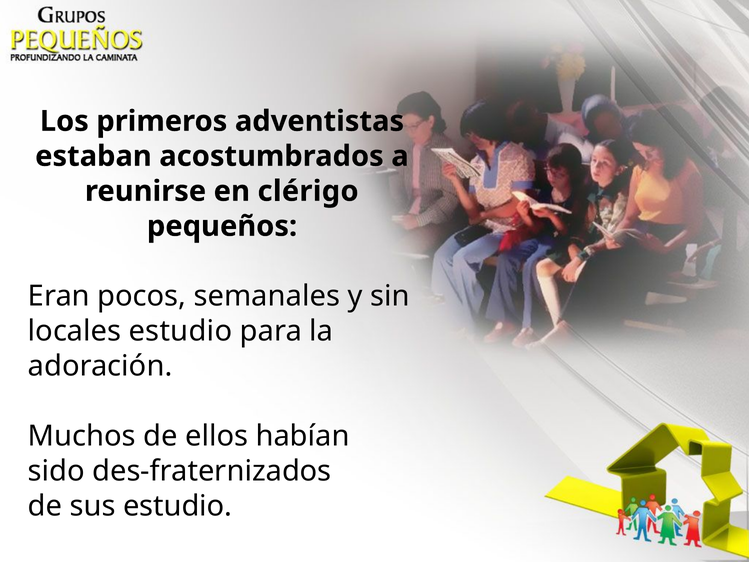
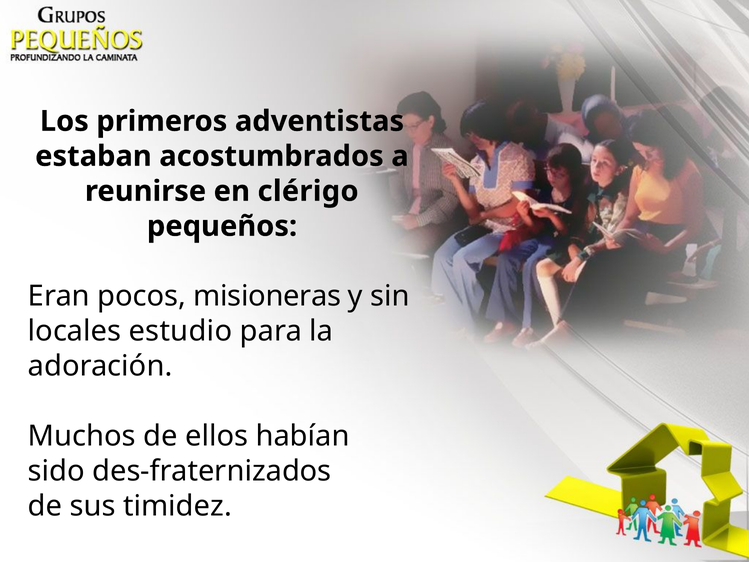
semanales: semanales -> misioneras (267, 296)
sus estudio: estudio -> timidez (177, 506)
